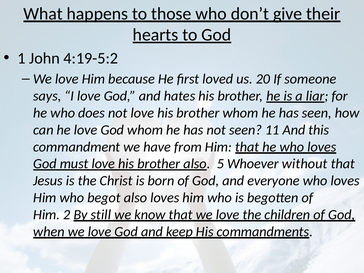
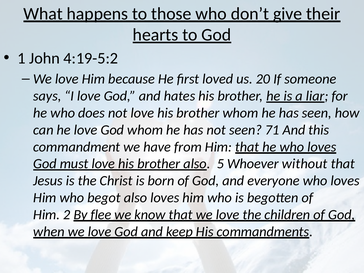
11: 11 -> 71 (272, 130)
still: still -> flee (101, 215)
